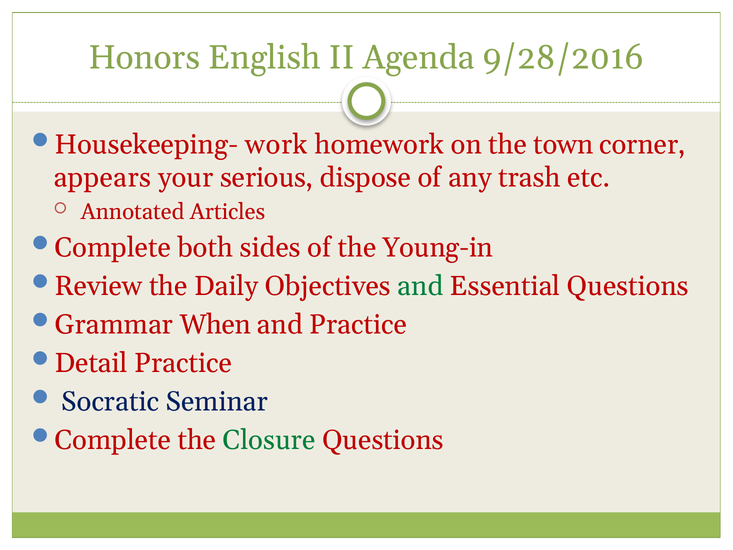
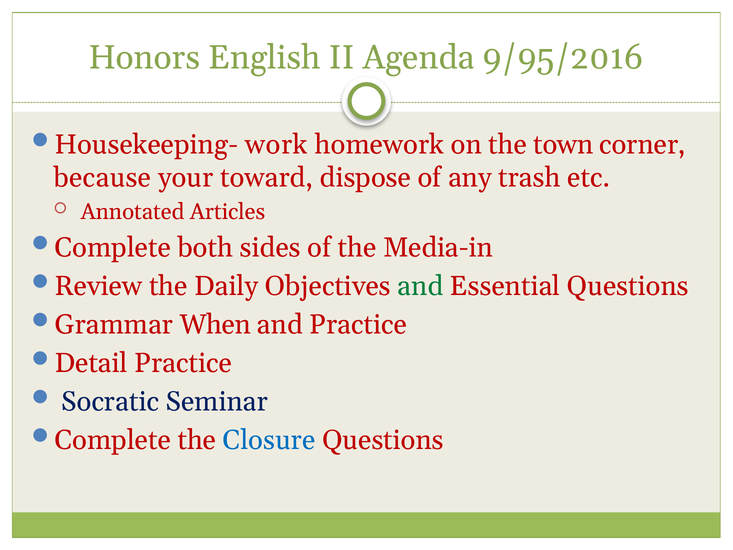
9/28/2016: 9/28/2016 -> 9/95/2016 (563, 58)
appears: appears -> because (102, 177)
serious: serious -> toward (267, 177)
Young-in: Young-in -> Media-in (438, 247)
Closure colour: green -> blue (269, 440)
